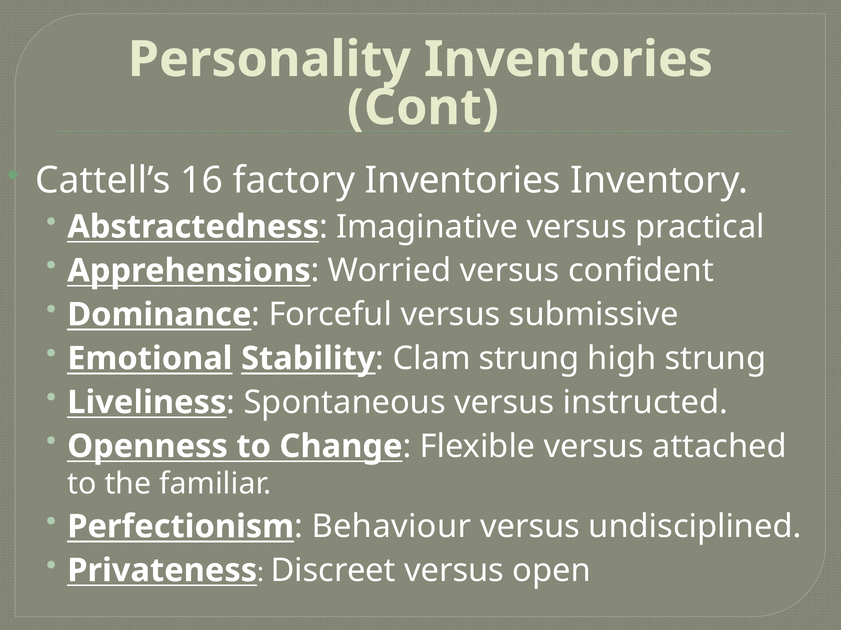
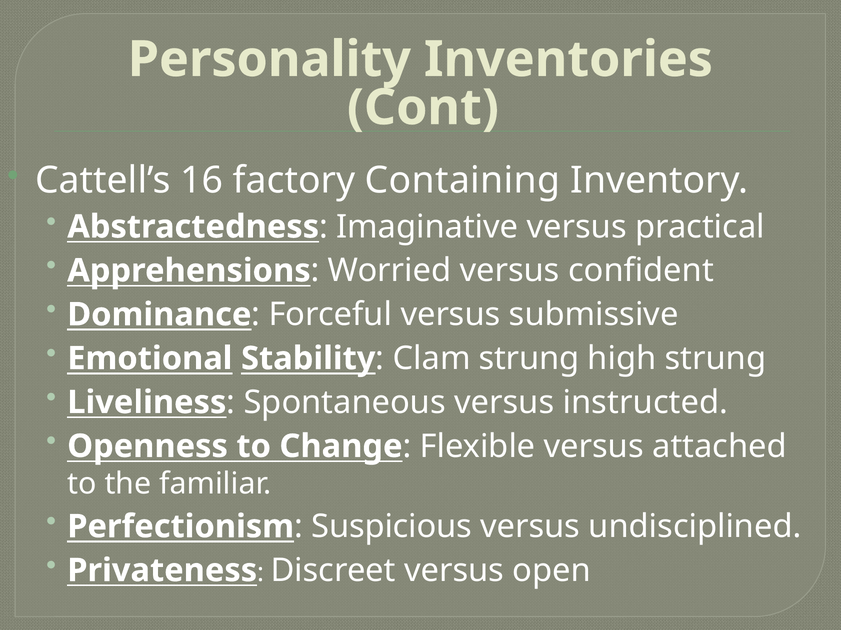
factory Inventories: Inventories -> Containing (463, 181)
Behaviour: Behaviour -> Suspicious (392, 527)
